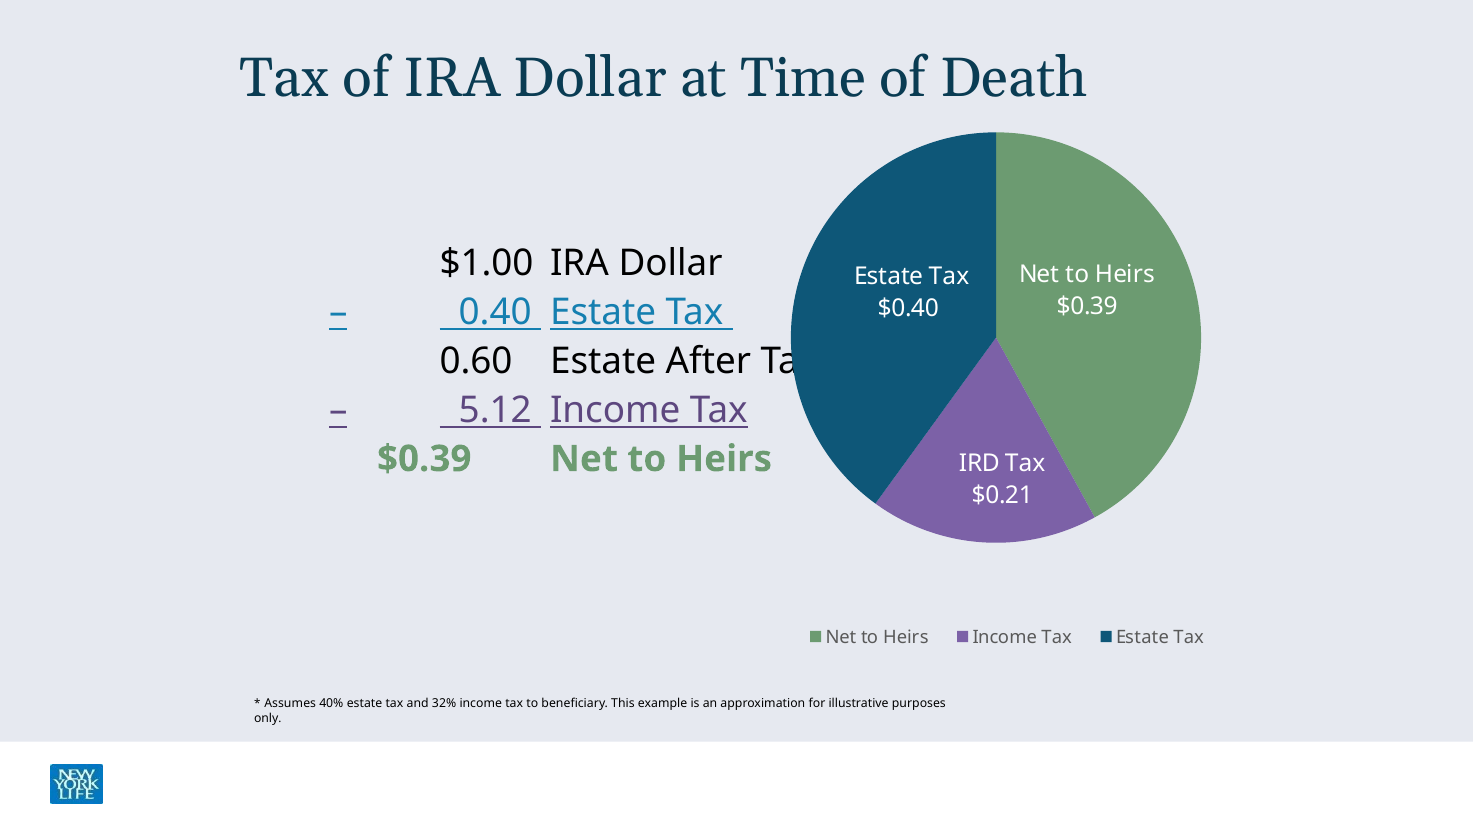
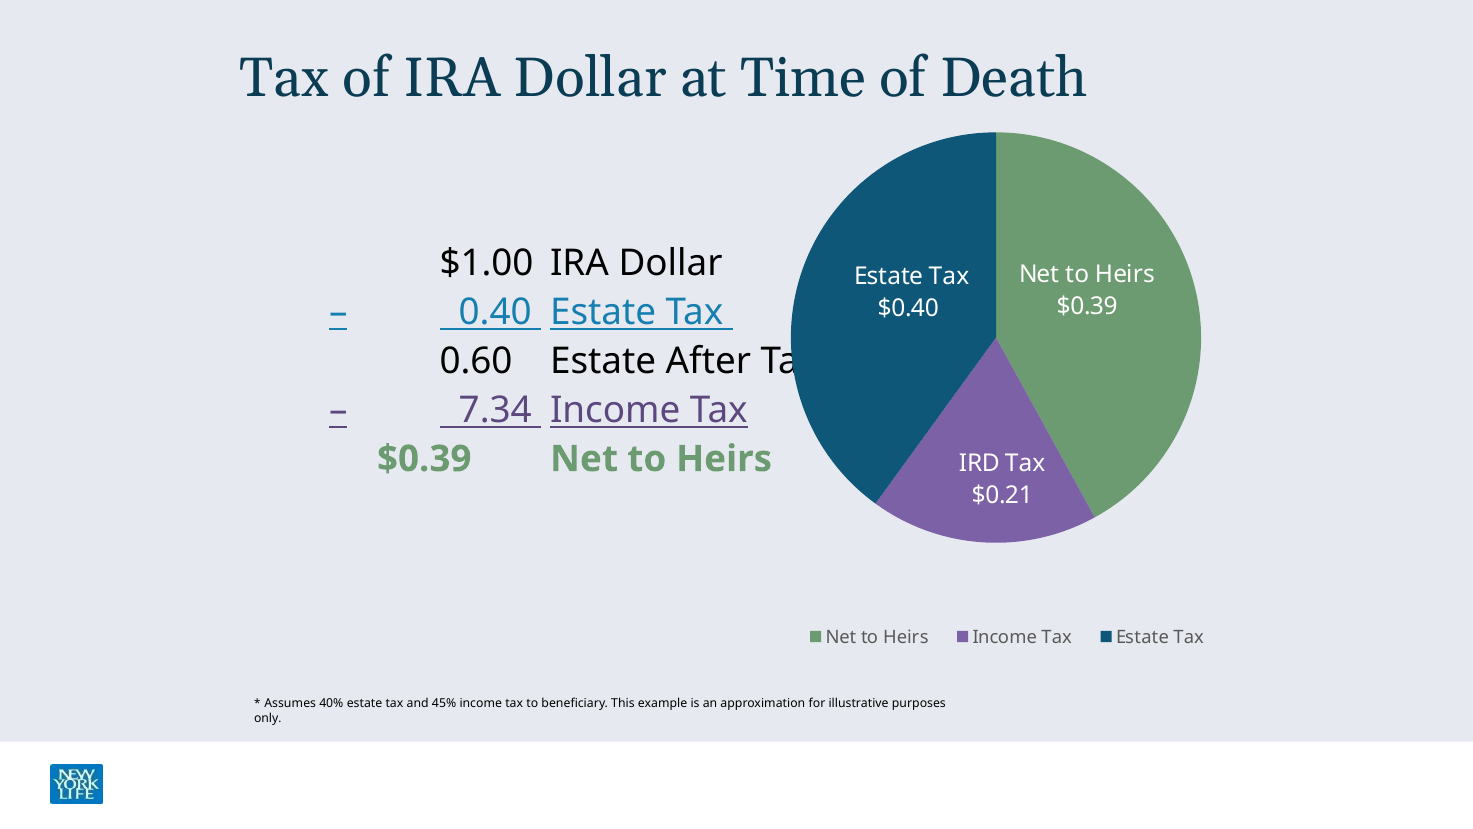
5.12: 5.12 -> 7.34 (495, 410)
32%: 32% -> 45% (444, 703)
